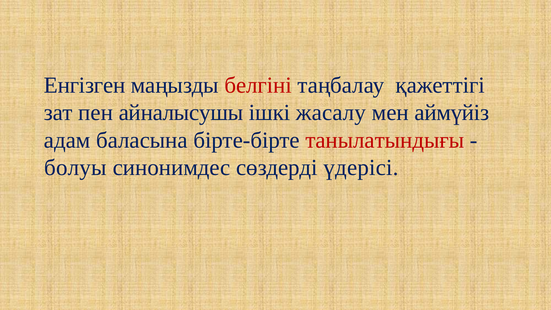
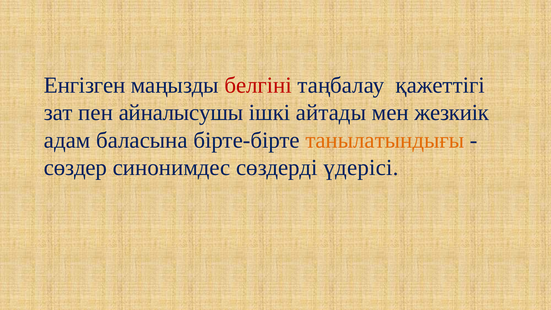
жасалу: жасалу -> айтады (331, 113)
аймүйіз: аймүйіз -> жезкиік (452, 113)
танылатындығы colour: red -> orange (385, 140)
болуы: болуы -> сөздер (76, 168)
